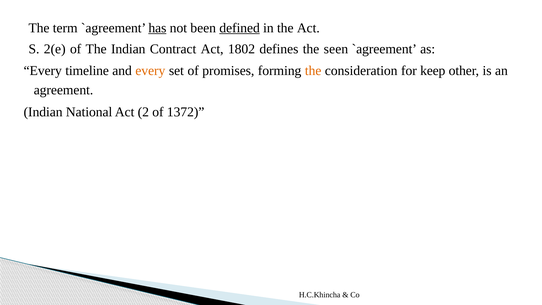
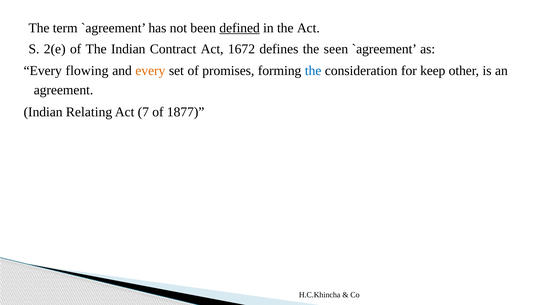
has underline: present -> none (157, 28)
1802: 1802 -> 1672 (241, 49)
timeline: timeline -> flowing (87, 71)
the colour: orange -> blue (313, 71)
National: National -> Relating (89, 112)
2: 2 -> 7 (143, 112)
1372: 1372 -> 1877 (186, 112)
